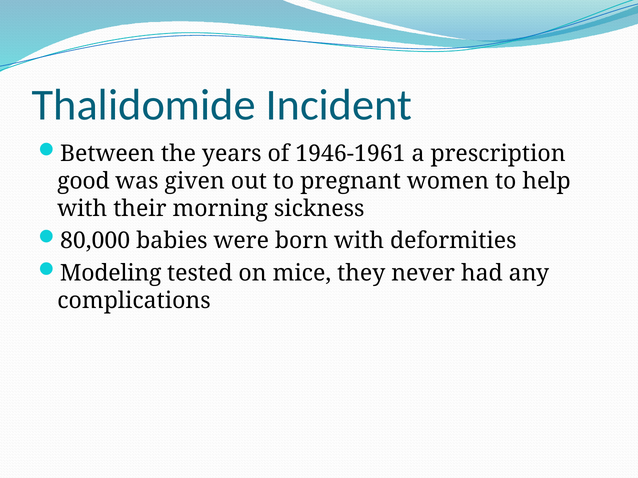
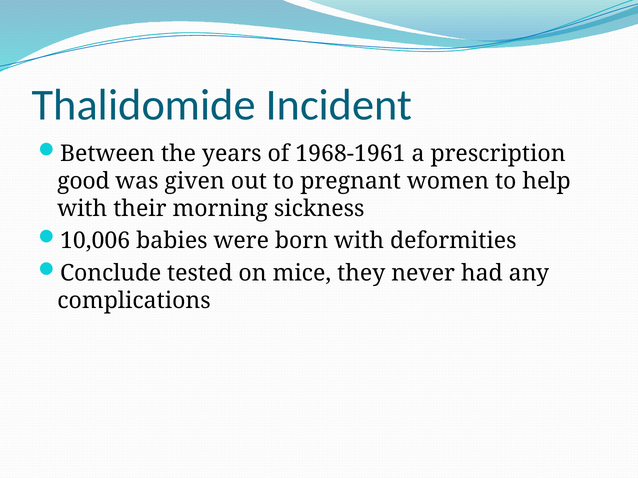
1946-1961: 1946-1961 -> 1968-1961 (350, 154)
80,000: 80,000 -> 10,006 (95, 241)
Modeling: Modeling -> Conclude (111, 273)
